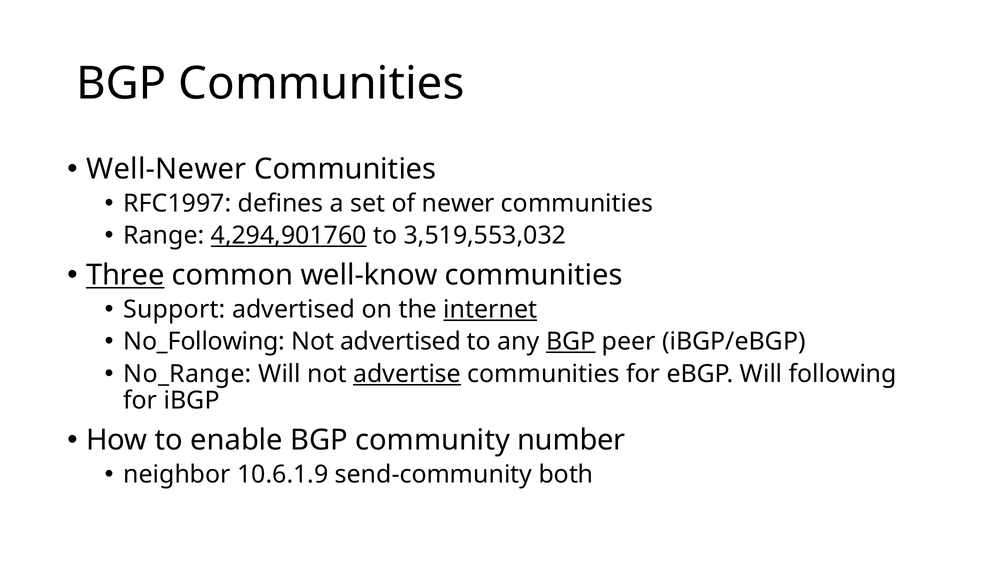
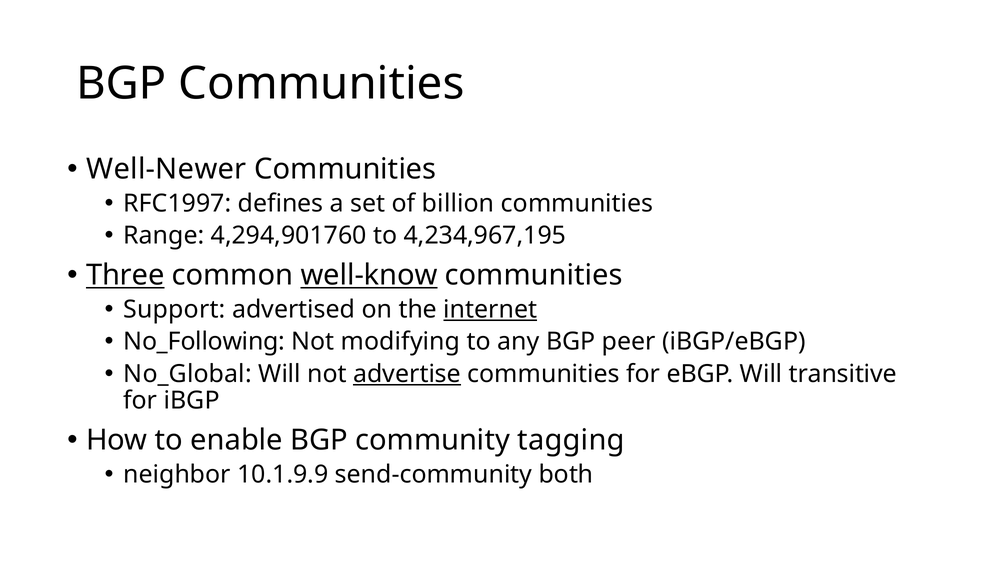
newer: newer -> billion (458, 204)
4,294,901760 underline: present -> none (289, 236)
3,519,553,032: 3,519,553,032 -> 4,234,967,195 (485, 236)
well-know underline: none -> present (369, 275)
Not advertised: advertised -> modifying (400, 342)
BGP underline: present -> none (571, 342)
No_Range: No_Range -> No_Global (188, 374)
following: following -> transitive (843, 374)
number: number -> tagging (571, 440)
10.6.1.9: 10.6.1.9 -> 10.1.9.9 (283, 474)
